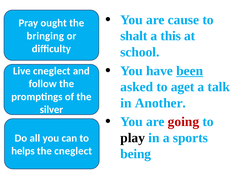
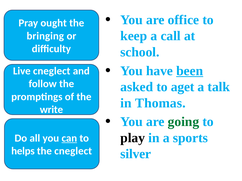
cause: cause -> office (183, 20)
shalt: shalt -> keep (134, 36)
this: this -> call (171, 36)
Another: Another -> Thomas (160, 103)
silver: silver -> write (51, 110)
going colour: red -> green (183, 122)
can underline: none -> present (69, 138)
being: being -> silver (136, 154)
